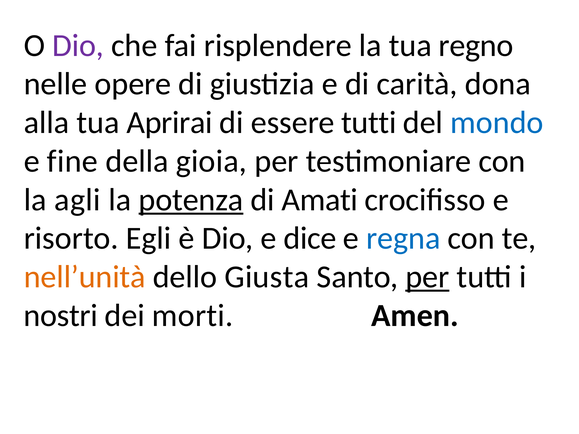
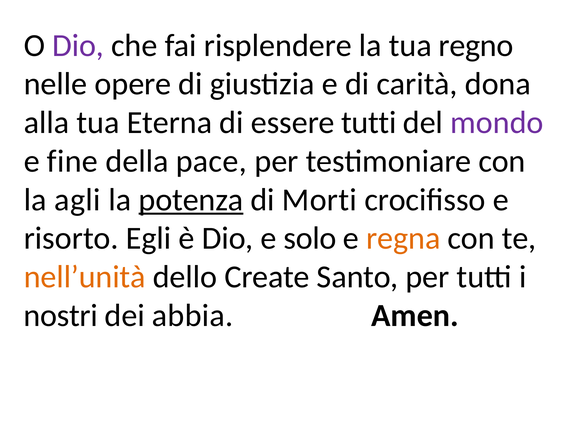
Aprirai: Aprirai -> Eterna (169, 123)
mondo colour: blue -> purple (497, 123)
gioia: gioia -> pace (211, 161)
Amati: Amati -> Morti (319, 200)
dice: dice -> solo (310, 238)
regna colour: blue -> orange (403, 238)
Giusta: Giusta -> Create (267, 277)
per underline: present -> none (427, 277)
morti: morti -> abbia (193, 316)
